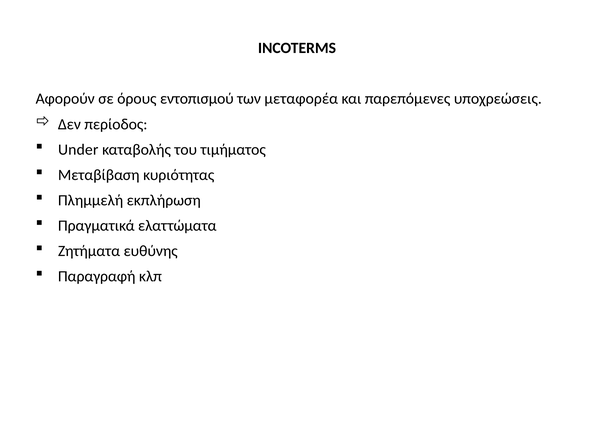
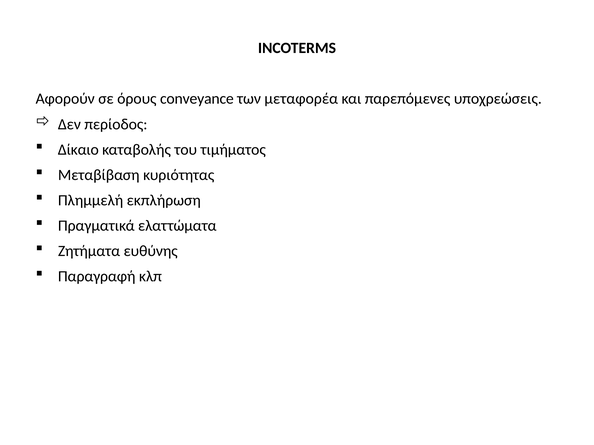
εντοπισμού: εντοπισμού -> conveyance (197, 99)
Under: Under -> Δίκαιο (78, 150)
